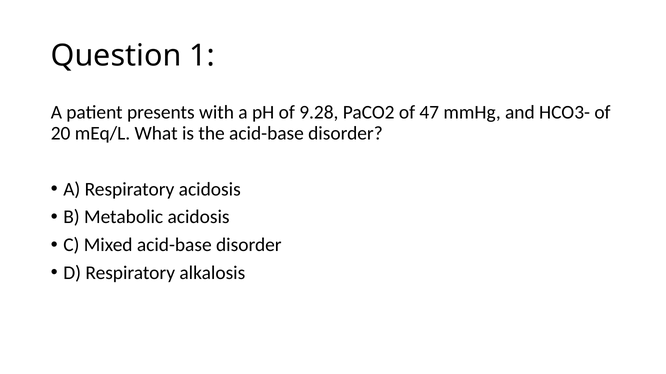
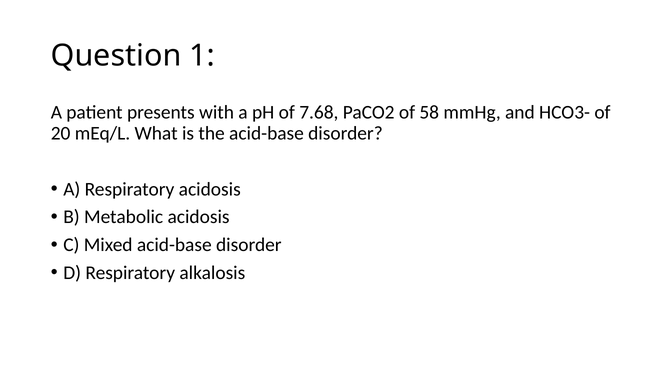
9.28: 9.28 -> 7.68 (319, 113)
47: 47 -> 58 (429, 113)
